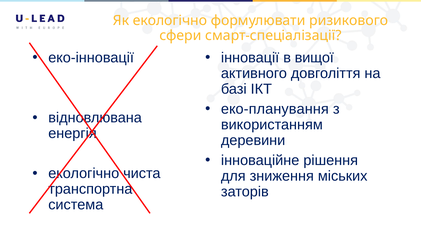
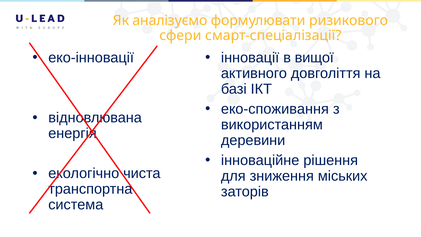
Як екологічно: екологічно -> аналізуємо (170, 20)
еко-планування: еко-планування -> еко-споживання (275, 109)
